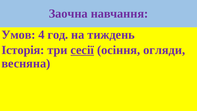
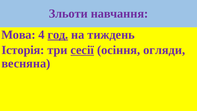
Заочна: Заочна -> Зльоти (68, 14)
Умов: Умов -> Мова (18, 35)
год underline: none -> present (58, 35)
